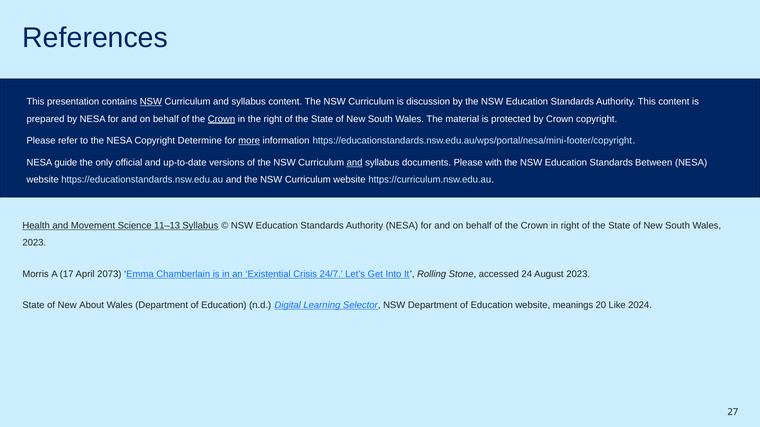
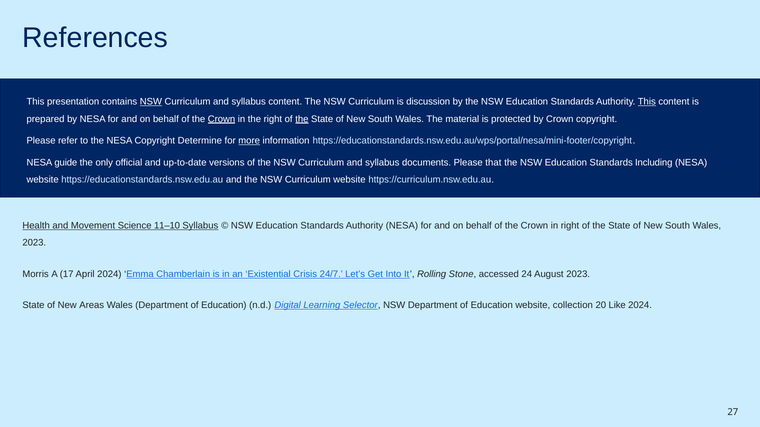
This underline: none -> present (647, 102)
the underline: none -> present (302, 119)
and underline: present -> none (355, 163)
with: with -> that (493, 163)
Between: Between -> Including (654, 163)
11–13: 11–13 -> 11–10 (167, 226)
April 2073: 2073 -> 2024 (109, 274)
About: About -> Areas (92, 306)
meanings: meanings -> collection (573, 306)
